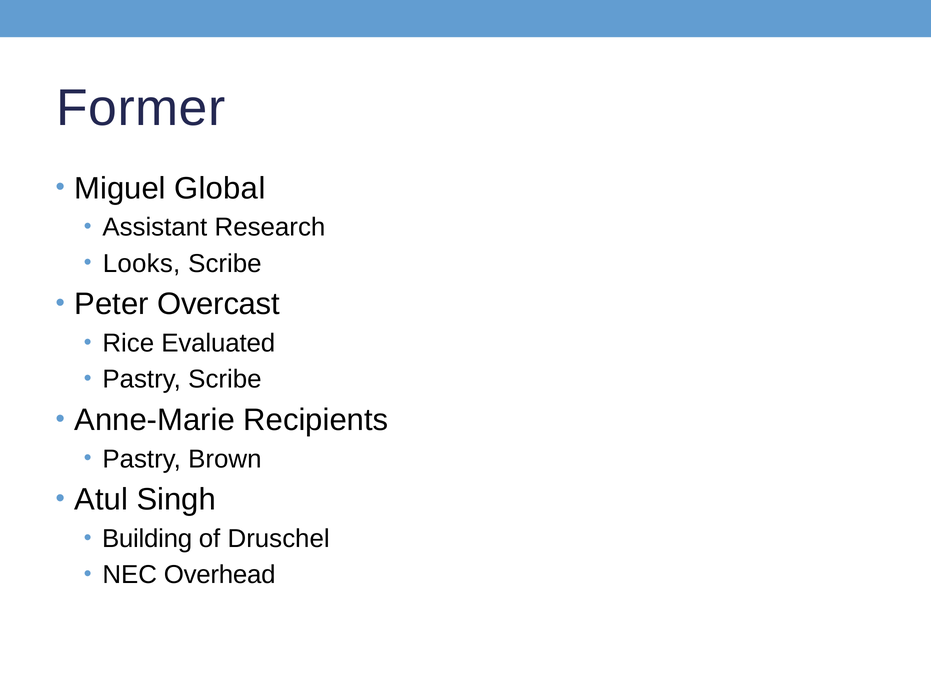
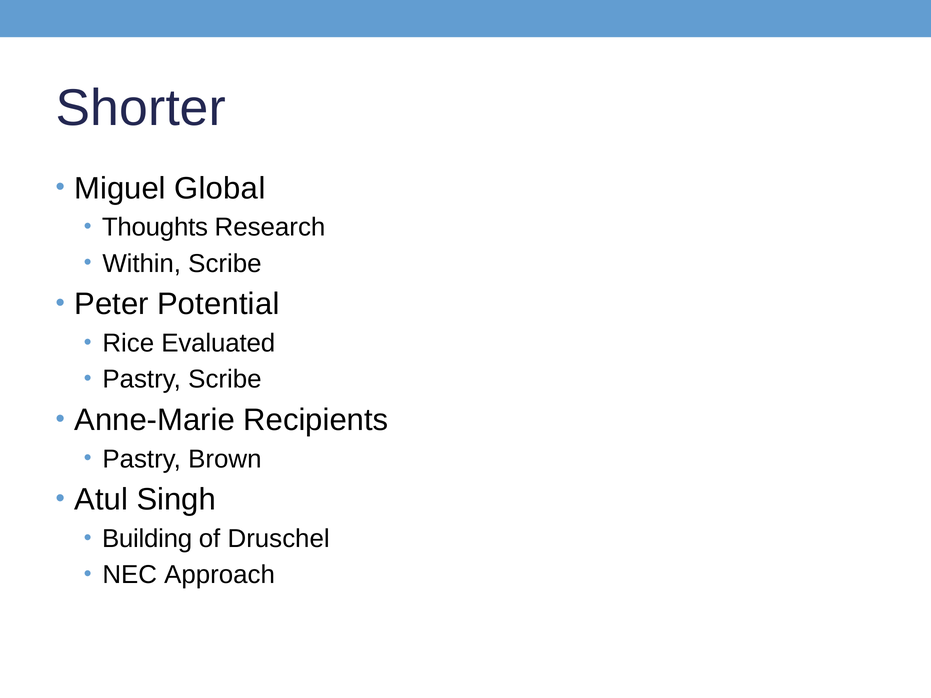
Former: Former -> Shorter (141, 108)
Assistant: Assistant -> Thoughts (155, 227)
Looks: Looks -> Within (142, 264)
Overcast: Overcast -> Potential (218, 304)
Overhead: Overhead -> Approach (220, 575)
